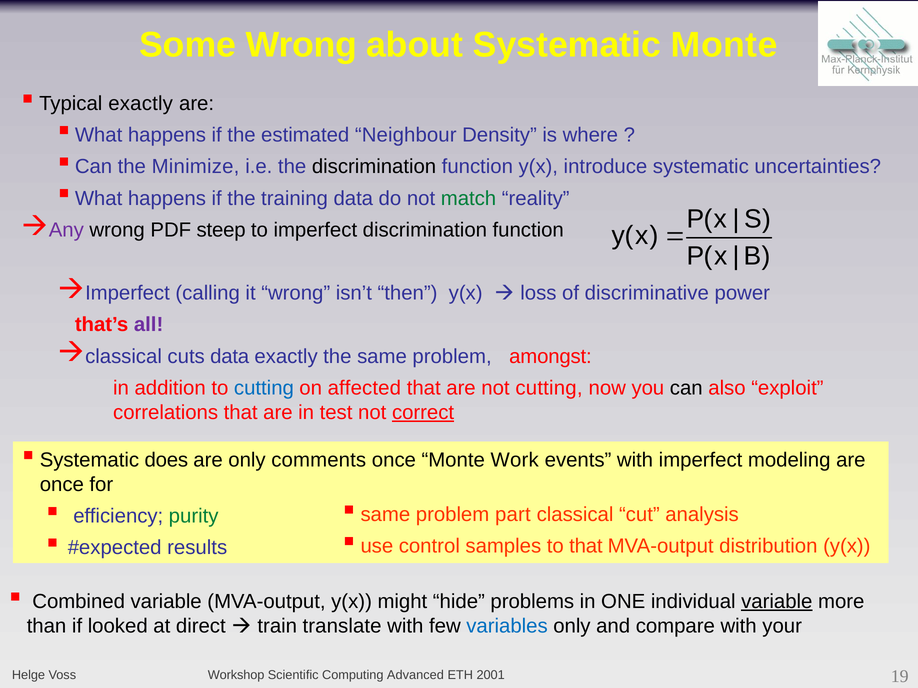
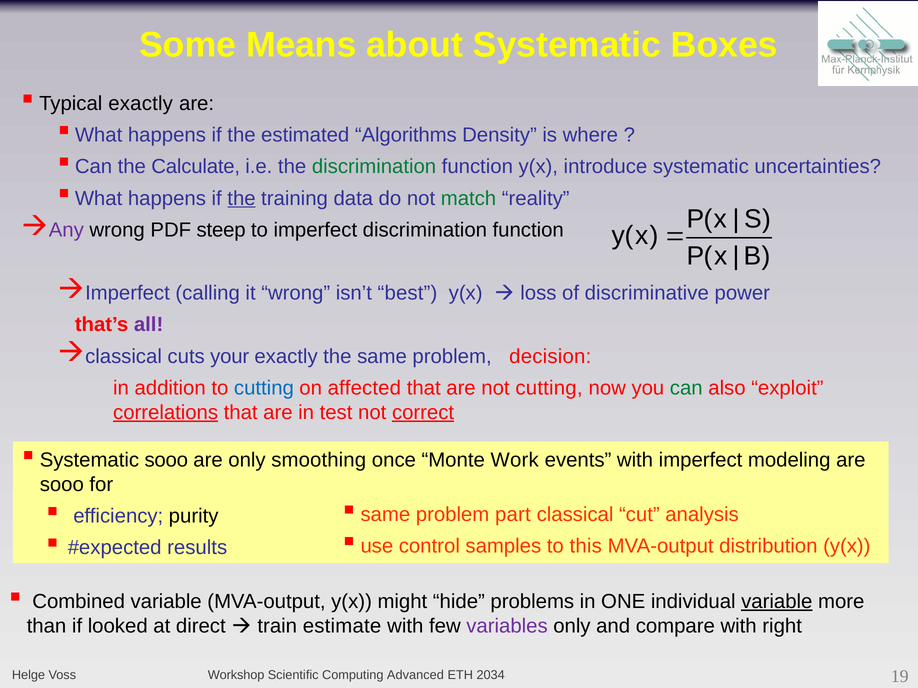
Some Wrong: Wrong -> Means (301, 45)
Systematic Monte: Monte -> Boxes (724, 45)
Neighbour: Neighbour -> Algorithms (406, 135)
Minimize: Minimize -> Calculate (196, 167)
discrimination colour: black -> green (374, 167)
the underline: none -> present (242, 198)
then: then -> best (407, 293)
cuts data: data -> your (230, 357)
amongst: amongst -> decision (550, 357)
can colour: black -> green (686, 388)
correlations underline: none -> present (166, 413)
Systematic does: does -> sooo (166, 460)
comments: comments -> smoothing (319, 460)
once: once -> sooo (62, 485)
purity colour: green -> black (194, 516)
to that: that -> this (586, 547)
translate: translate -> estimate (342, 626)
variables colour: blue -> purple (507, 626)
your: your -> right (782, 626)
2001: 2001 -> 2034 (491, 675)
